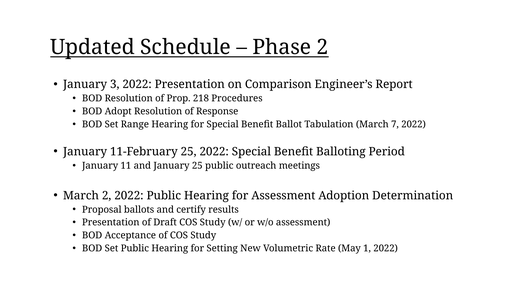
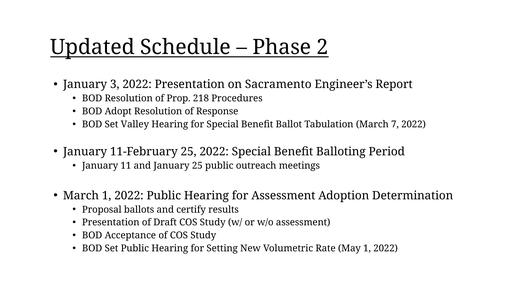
Comparison: Comparison -> Sacramento (278, 84)
Range: Range -> Valley (135, 124)
March 2: 2 -> 1 (107, 196)
